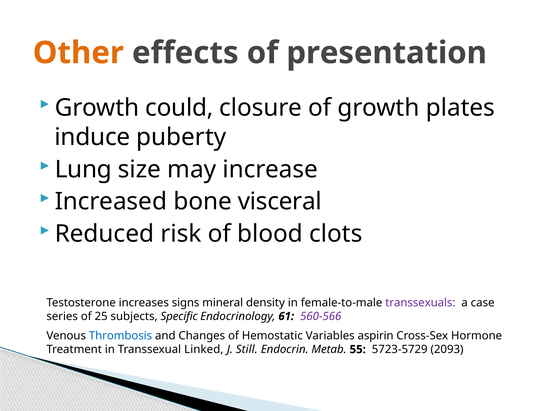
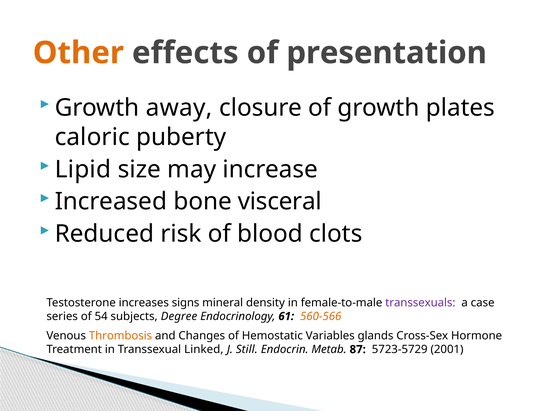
could: could -> away (179, 108)
induce: induce -> caloric (92, 137)
Lung: Lung -> Lipid (83, 169)
25: 25 -> 54 (101, 316)
Specific: Specific -> Degree (179, 316)
560-566 colour: purple -> orange (321, 316)
Thrombosis colour: blue -> orange (121, 336)
aspirin: aspirin -> glands (376, 336)
55: 55 -> 87 (358, 349)
2093: 2093 -> 2001 (447, 349)
